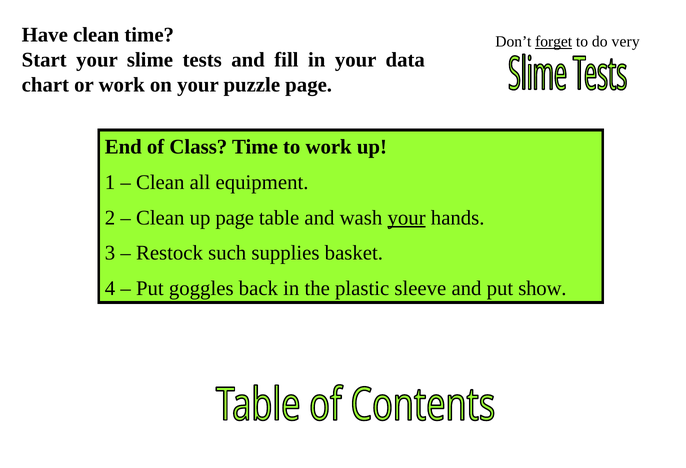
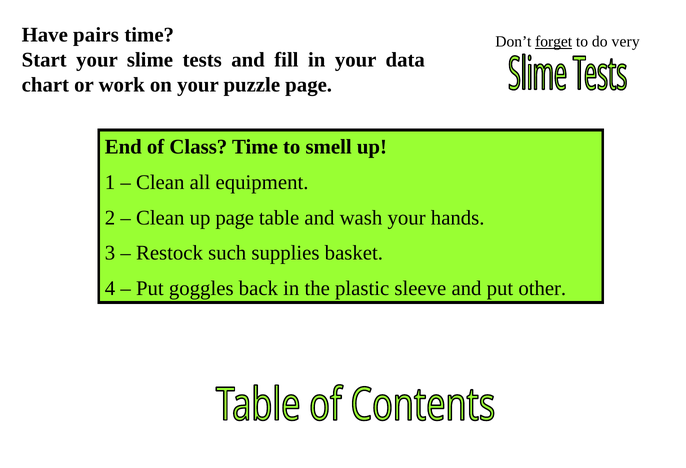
Have clean: clean -> pairs (96, 35)
to work: work -> smell (329, 147)
your underline: present -> none (407, 218)
show: show -> other (542, 288)
